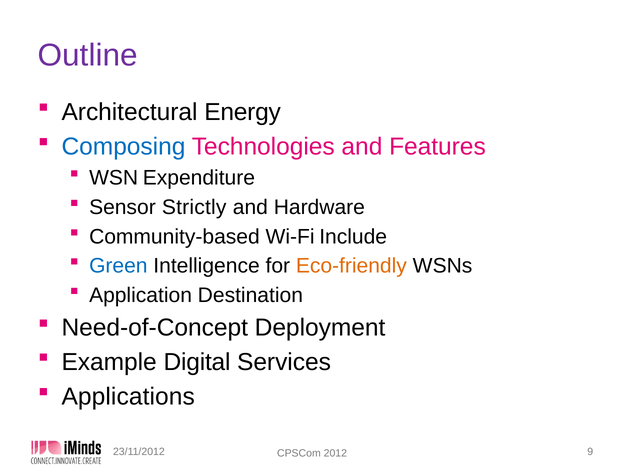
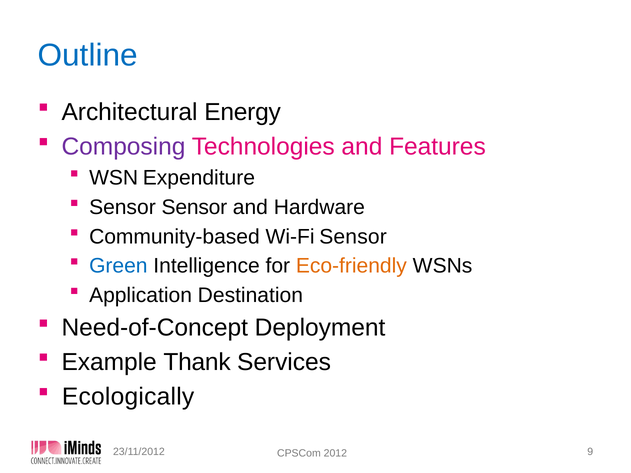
Outline colour: purple -> blue (88, 55)
Composing colour: blue -> purple (123, 146)
Sensor Strictly: Strictly -> Sensor (194, 207)
Wi-Fi Include: Include -> Sensor (353, 237)
Digital: Digital -> Thank (197, 362)
Applications: Applications -> Ecologically (128, 397)
